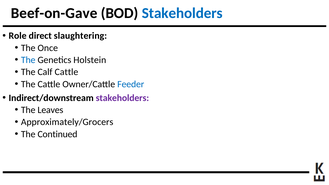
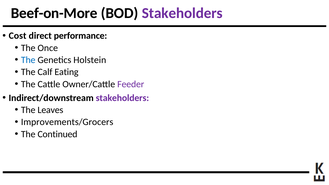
Beef-on-Gave: Beef-on-Gave -> Beef-on-More (54, 13)
Stakeholders colour: blue -> purple (182, 13)
Role: Role -> Cost (18, 36)
slaughtering: slaughtering -> performance (80, 36)
Calf Cattle: Cattle -> Eating (67, 72)
Feeder colour: blue -> purple (131, 84)
Approximately/Grocers: Approximately/Grocers -> Improvements/Grocers (67, 122)
